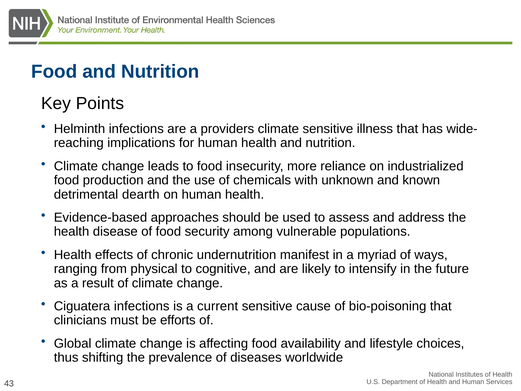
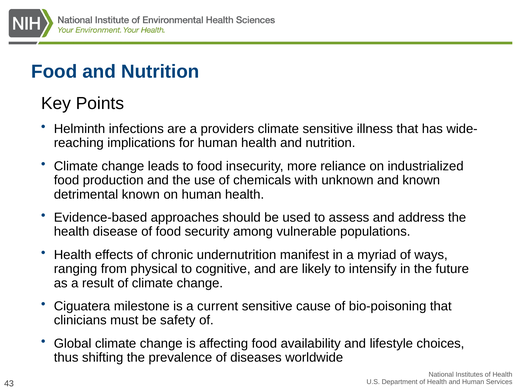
detrimental dearth: dearth -> known (141, 194)
Ciguatera infections: infections -> milestone (142, 306)
efforts: efforts -> safety (178, 320)
